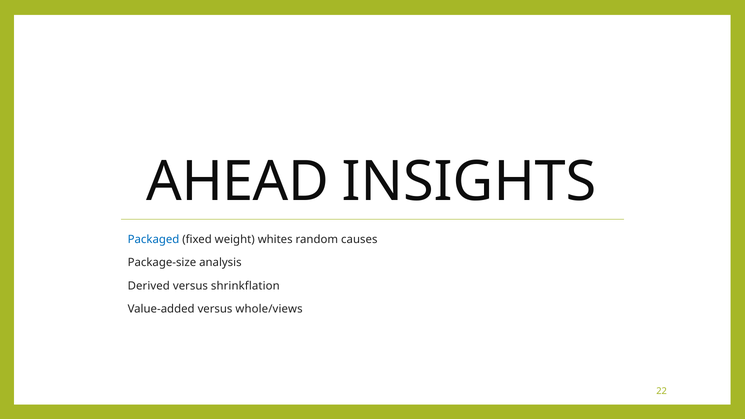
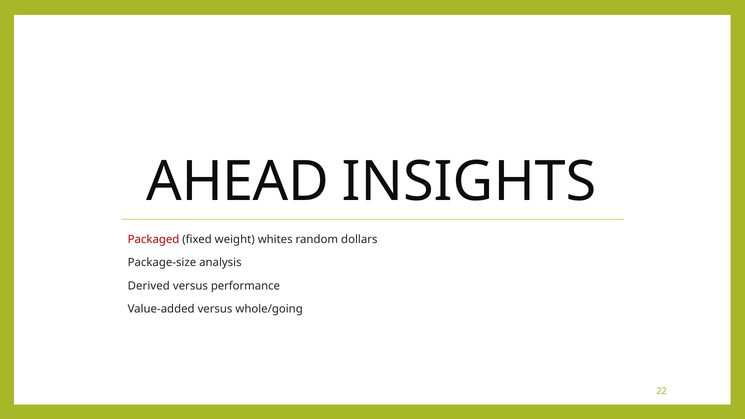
Packaged colour: blue -> red (153, 240)
causes: causes -> dollars (359, 240)
shrinkflation: shrinkflation -> performance (245, 286)
whole/views: whole/views -> whole/going (269, 309)
